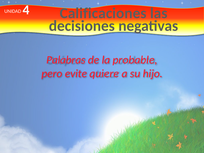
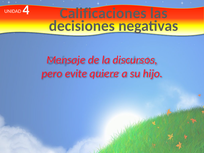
Palabras: Palabras -> Mensaje (66, 60)
probable: probable -> discursos (135, 60)
